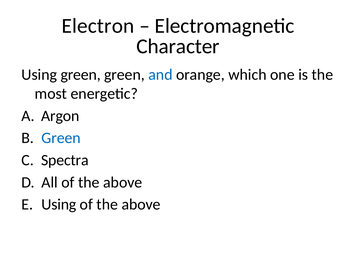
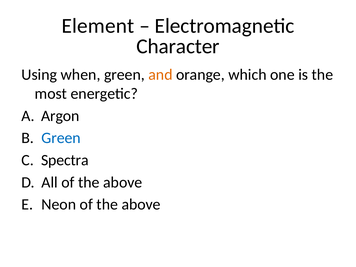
Electron: Electron -> Element (98, 26)
Using green: green -> when (81, 75)
and colour: blue -> orange (160, 75)
Using: Using -> Neon (59, 204)
